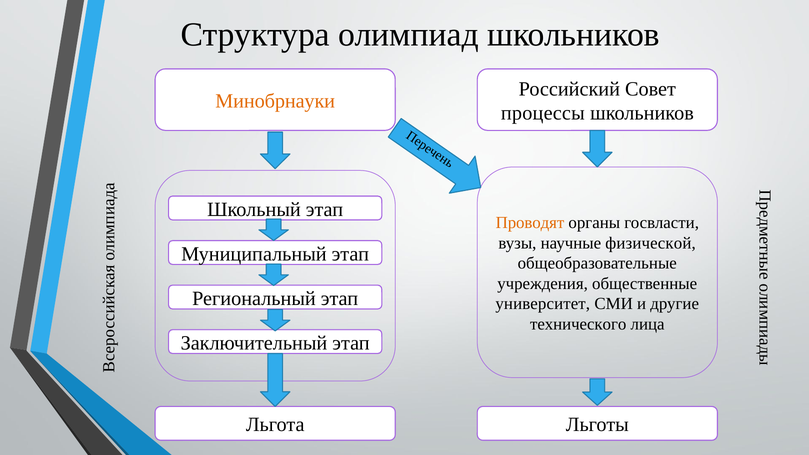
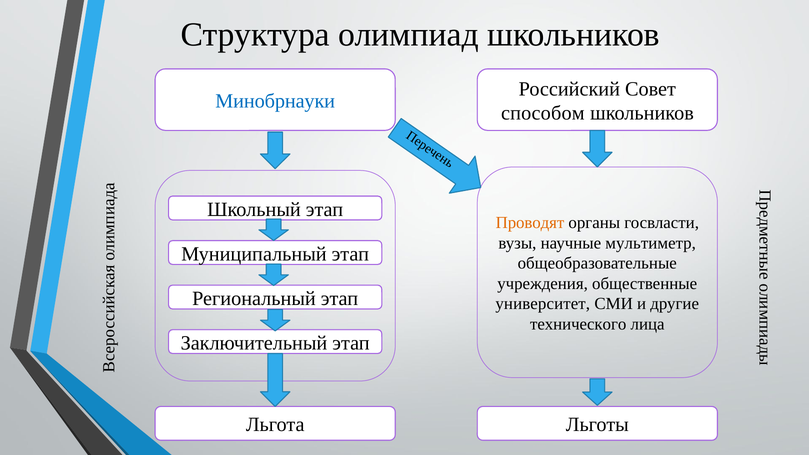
Минобрнауки colour: orange -> blue (275, 101)
процессы: процессы -> способом (543, 113)
физической: физической -> мультиметр (651, 243)
